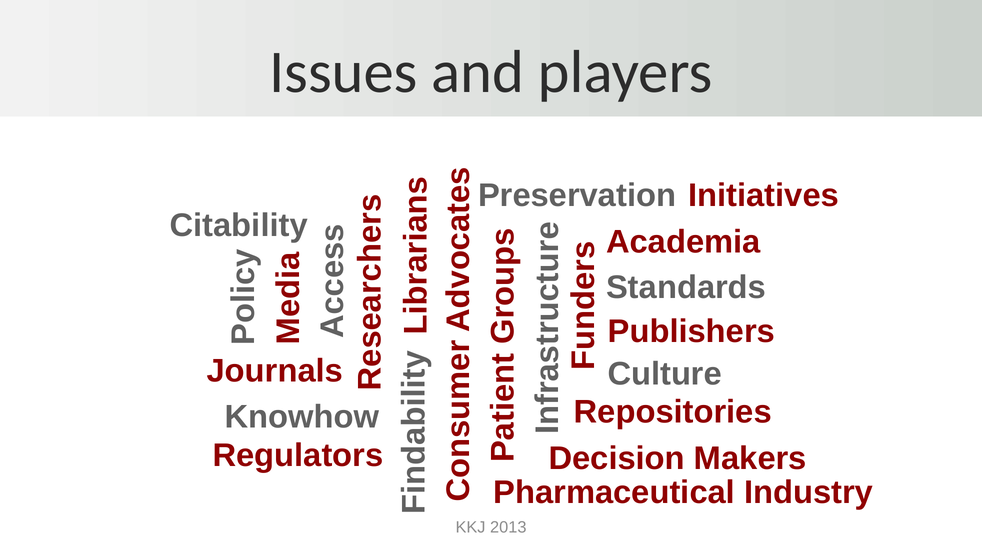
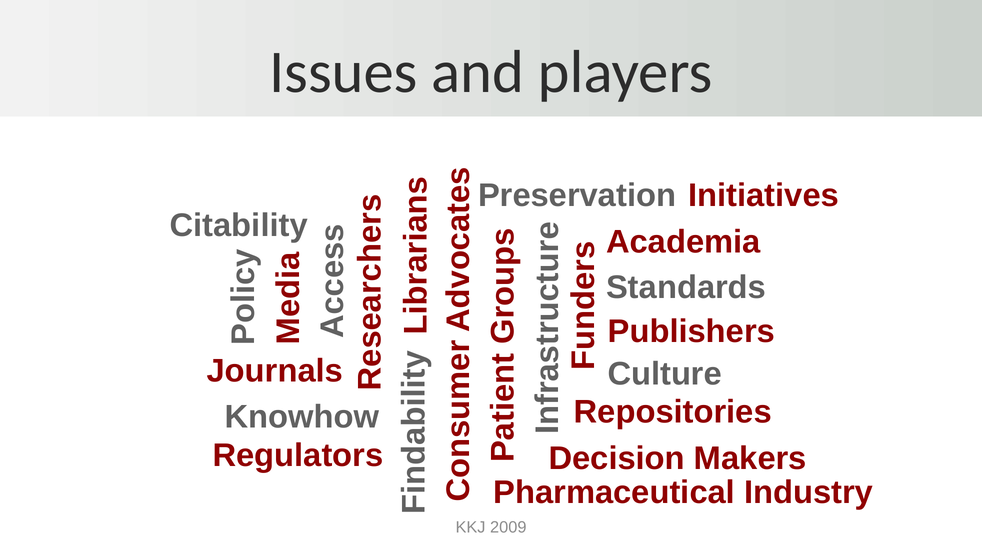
2013: 2013 -> 2009 (508, 528)
